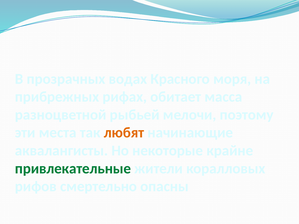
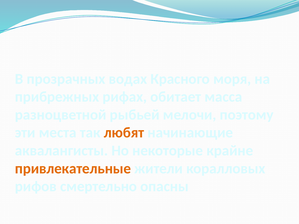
привлекательные colour: green -> orange (73, 169)
